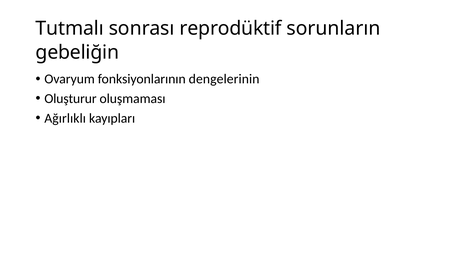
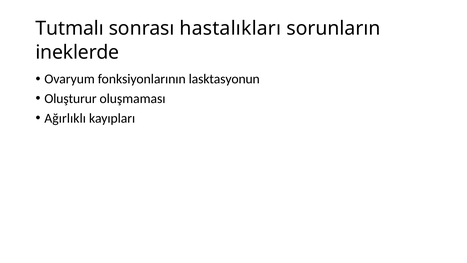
reprodüktif: reprodüktif -> hastalıkları (230, 28)
gebeliğin: gebeliğin -> ineklerde (77, 52)
dengelerinin: dengelerinin -> lasktasyonun (224, 79)
